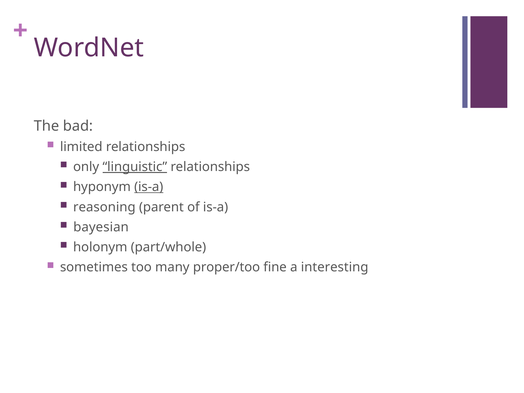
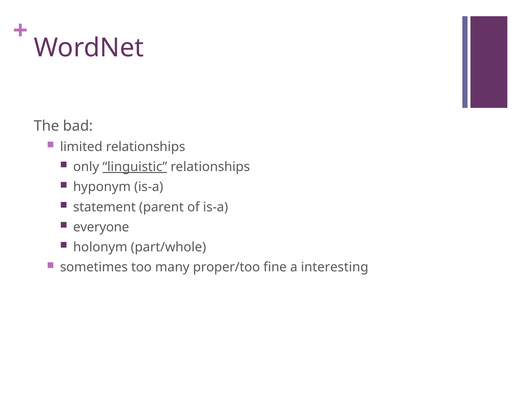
is-a underline: present -> none (149, 187)
reasoning: reasoning -> statement (104, 207)
bayesian: bayesian -> everyone (101, 227)
